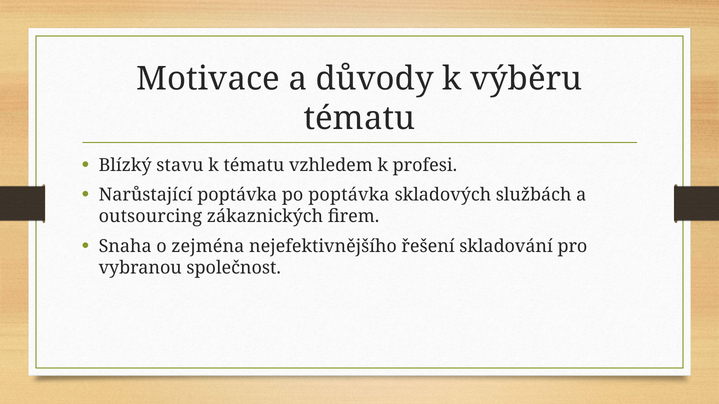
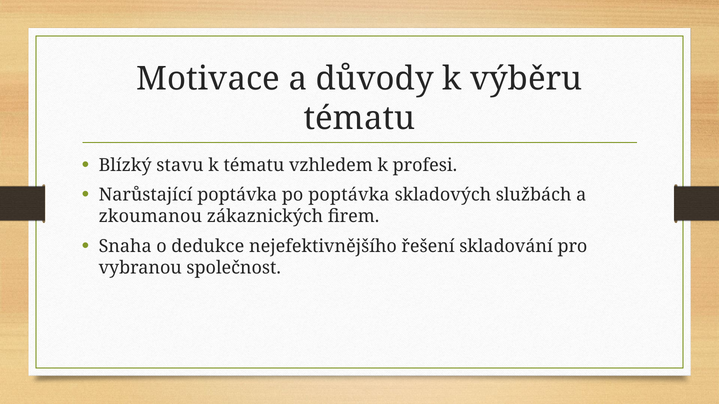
outsourcing: outsourcing -> zkoumanou (150, 217)
zejména: zejména -> dedukce (208, 246)
